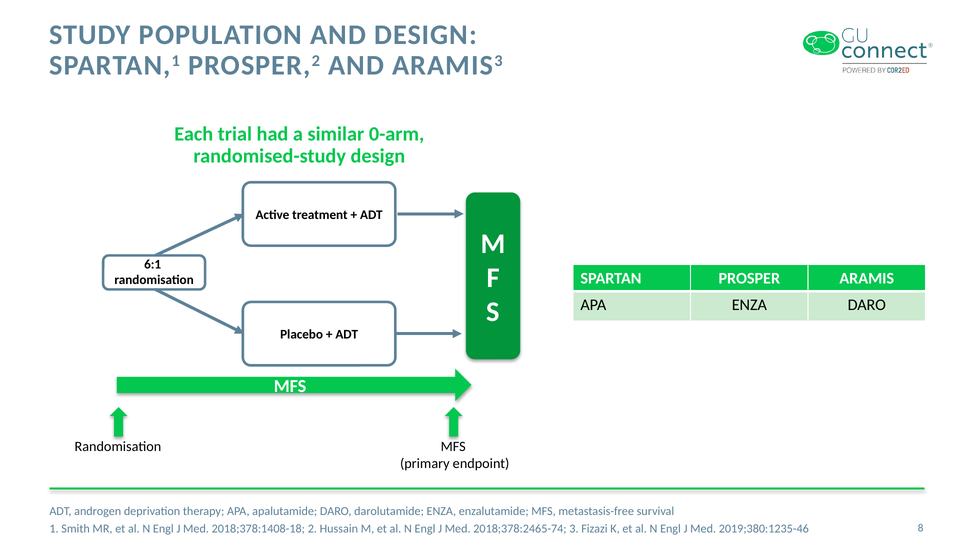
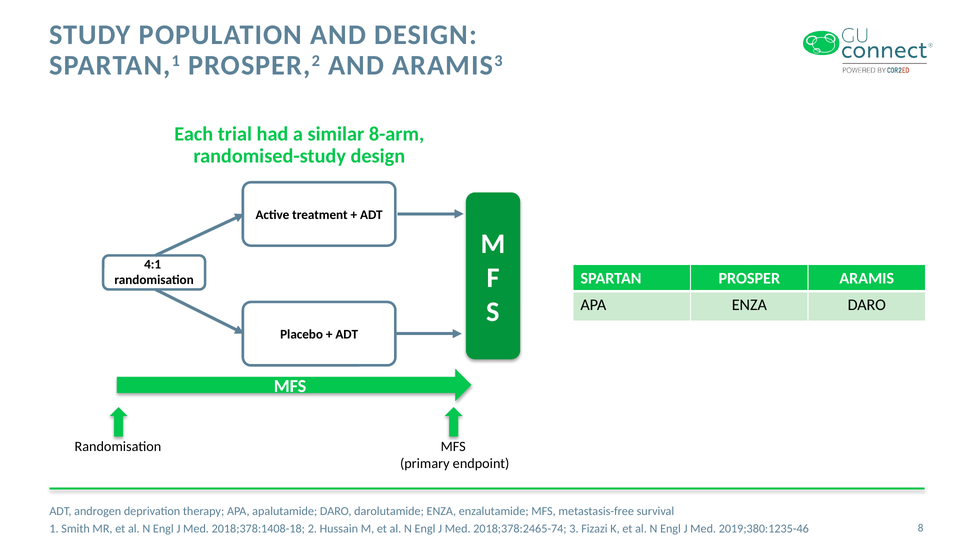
0-arm: 0-arm -> 8-arm (397, 134)
6:1: 6:1 -> 4:1 (153, 264)
